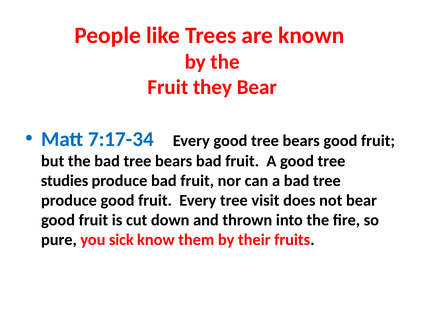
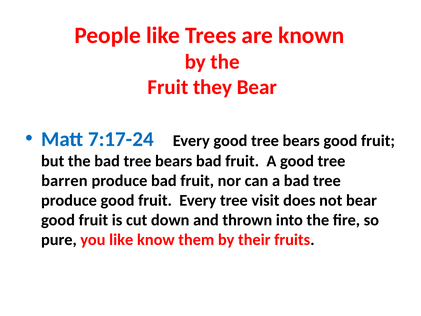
7:17-34: 7:17-34 -> 7:17-24 (121, 139)
studies: studies -> barren (64, 181)
you sick: sick -> like (121, 240)
